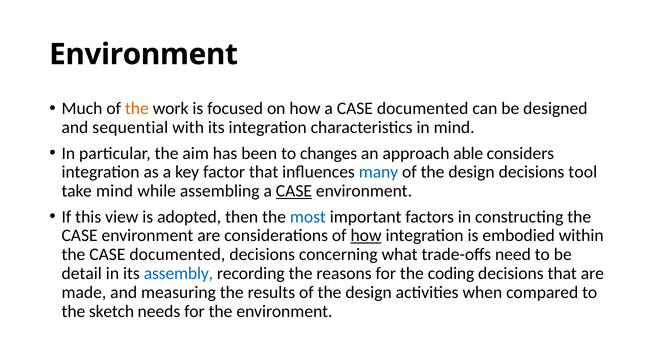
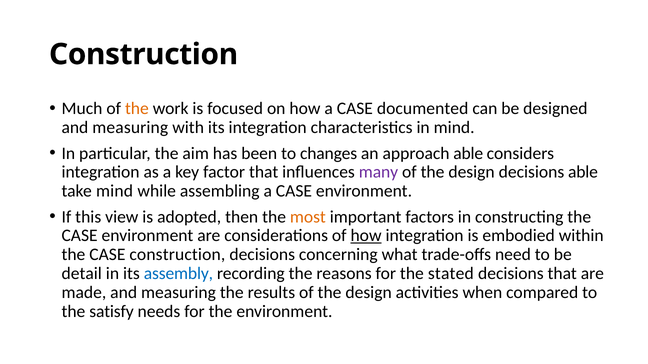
Environment: Environment -> Construction (144, 54)
sequential: sequential -> measuring (130, 128)
many colour: blue -> purple (378, 172)
decisions tool: tool -> able (583, 172)
CASE underline: present -> none (294, 191)
most colour: blue -> orange (308, 217)
the CASE documented: documented -> construction (177, 255)
coding: coding -> stated (451, 274)
sketch: sketch -> satisfy (112, 312)
